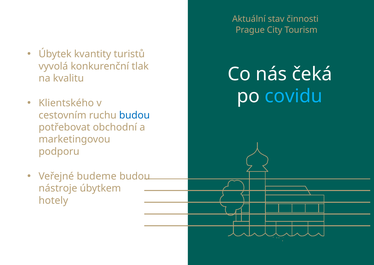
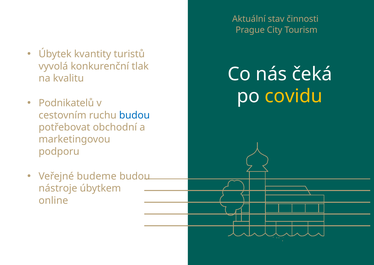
covidu colour: light blue -> yellow (294, 96)
Klientského: Klientského -> Podnikatelů (66, 103)
hotely: hotely -> online (53, 200)
